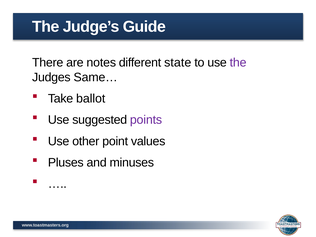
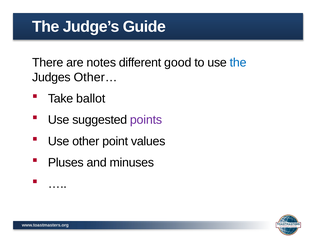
state: state -> good (178, 62)
the colour: purple -> blue (238, 62)
Same…: Same… -> Other… (95, 77)
